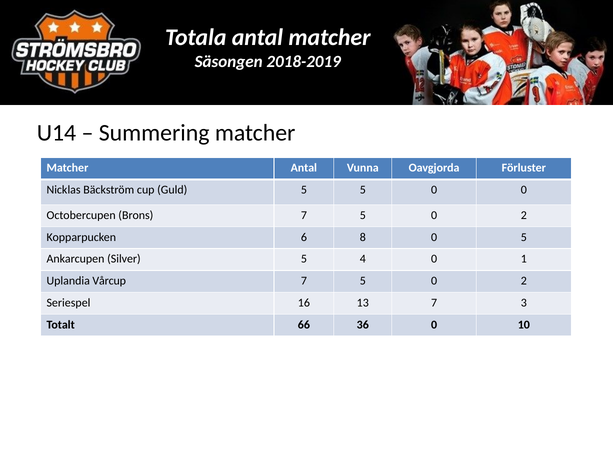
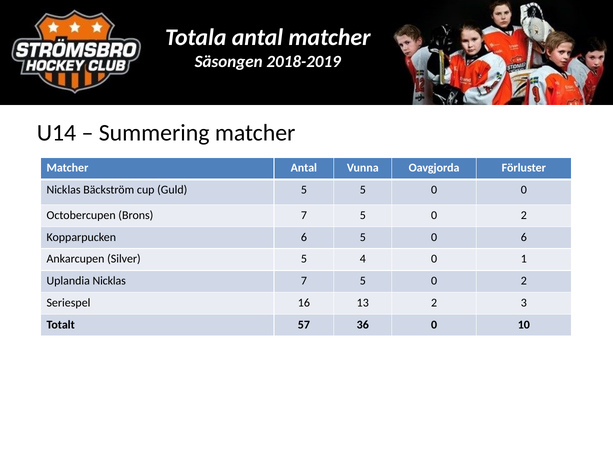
6 8: 8 -> 5 (363, 237)
0 5: 5 -> 6 (524, 237)
Uplandia Vårcup: Vårcup -> Nicklas (109, 281)
13 7: 7 -> 2 (434, 303)
66: 66 -> 57 (304, 324)
